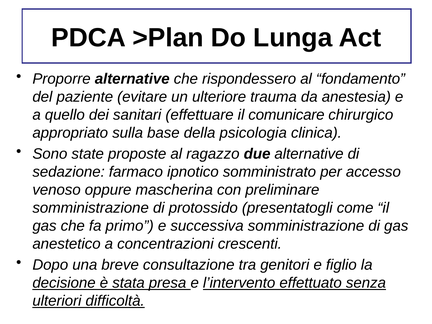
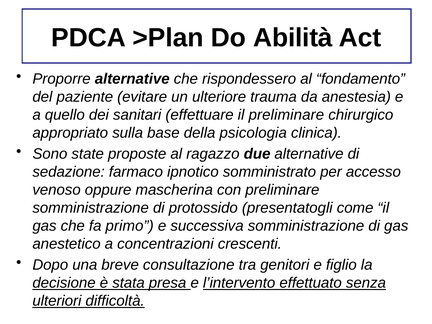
Lunga: Lunga -> Abilità (293, 38)
il comunicare: comunicare -> preliminare (286, 115)
